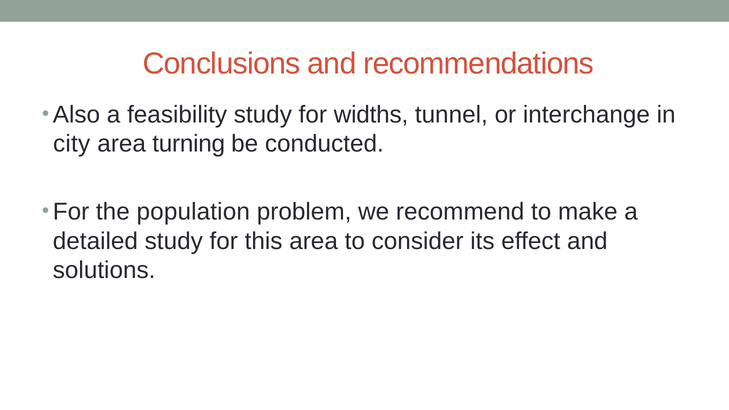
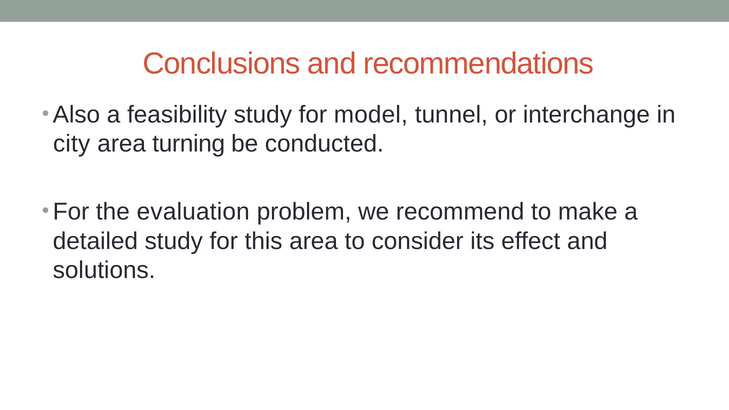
widths: widths -> model (371, 115)
population: population -> evaluation (193, 212)
